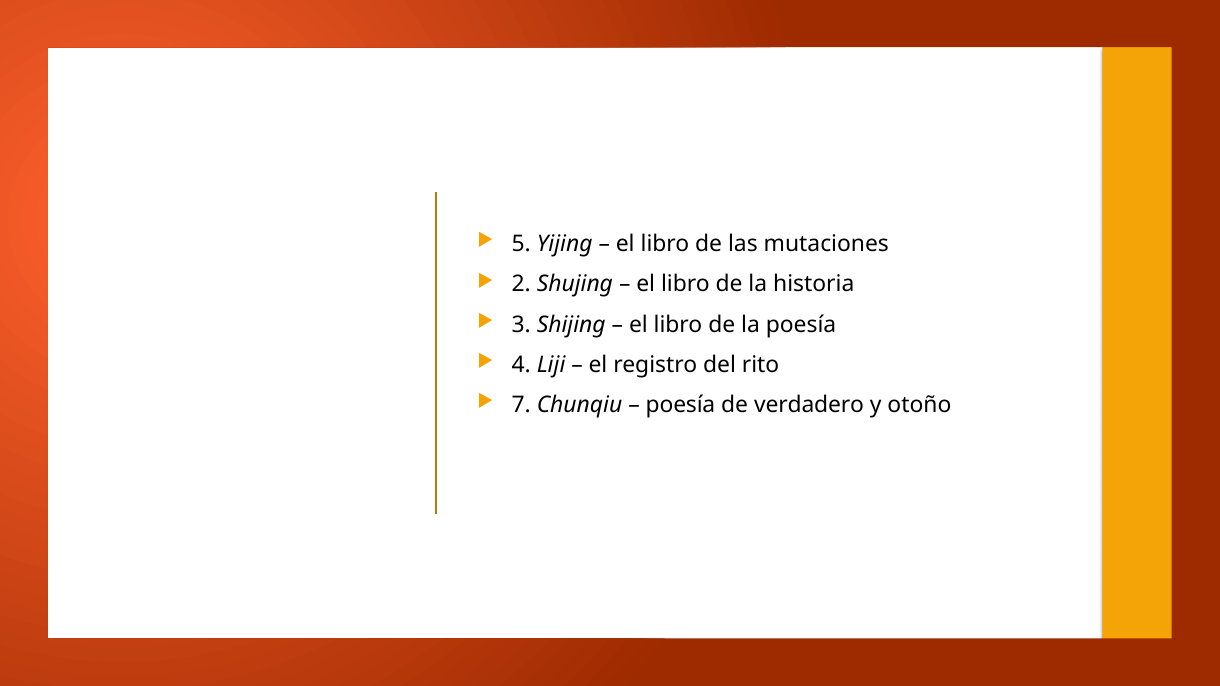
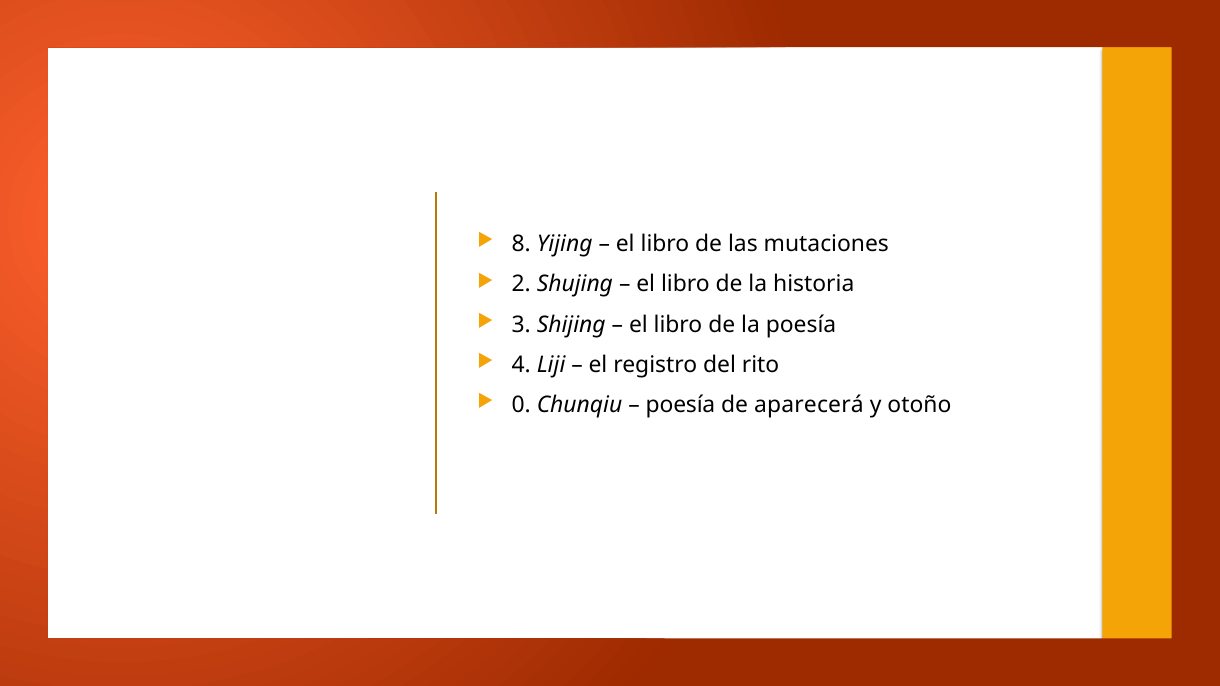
5: 5 -> 8 (521, 244)
7: 7 -> 0 (521, 405)
verdadero: verdadero -> aparecerá (809, 405)
